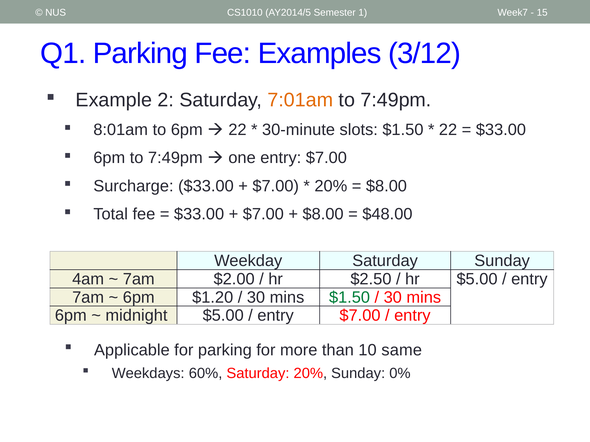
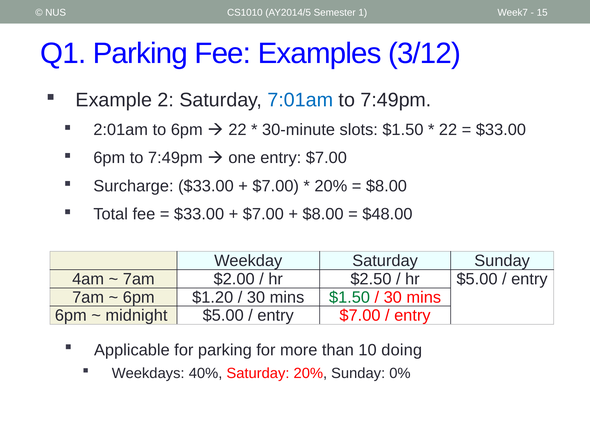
7:01am colour: orange -> blue (300, 100)
8:01am: 8:01am -> 2:01am (121, 130)
same: same -> doing (402, 350)
60%: 60% -> 40% (206, 374)
